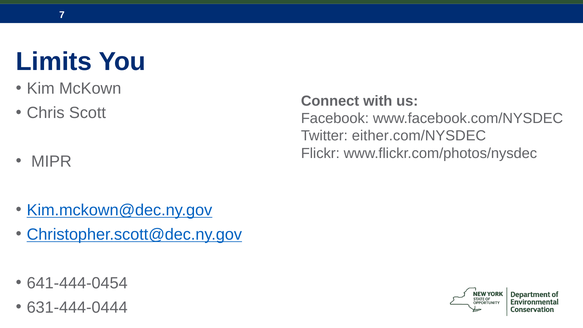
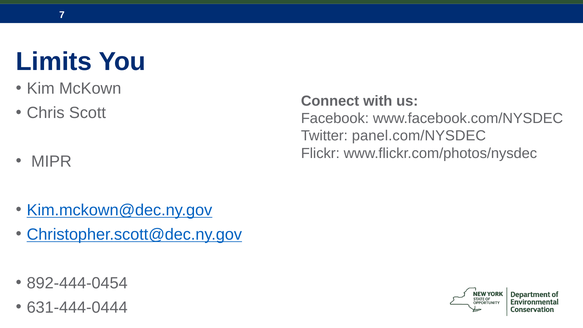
either.com/NYSDEC: either.com/NYSDEC -> panel.com/NYSDEC (419, 136)
641-444-0454: 641-444-0454 -> 892-444-0454 (77, 283)
